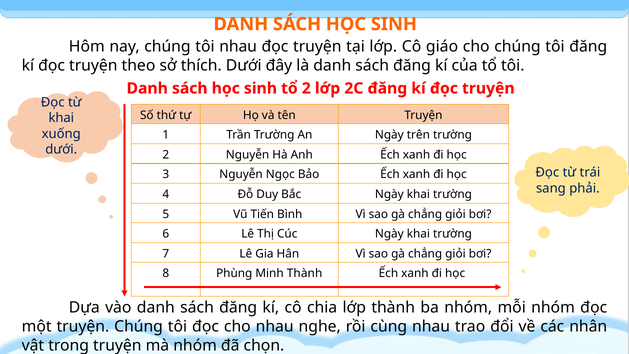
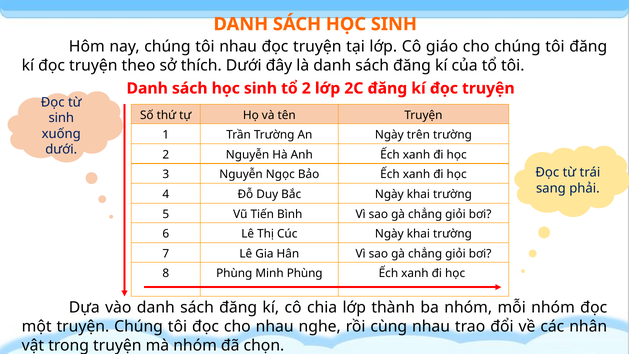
khai: khai -> sinh (61, 118)
Minh Thành: Thành -> Phùng (305, 273)
